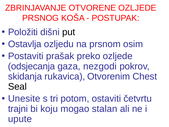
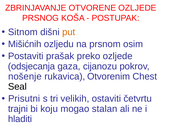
Položiti: Položiti -> Sitnom (23, 32)
put colour: black -> orange (69, 32)
Ostavlja: Ostavlja -> Mišićnih (25, 44)
nezgodi: nezgodi -> cijanozu (100, 66)
skidanja: skidanja -> nošenje (25, 76)
Unesite: Unesite -> Prisutni (24, 98)
potom: potom -> velikih (75, 98)
upute: upute -> hladiti (20, 119)
